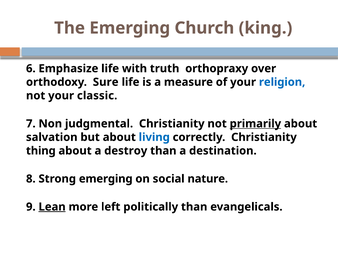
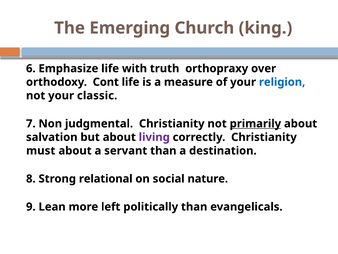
Sure: Sure -> Cont (106, 82)
living colour: blue -> purple (154, 137)
thing: thing -> must (41, 150)
destroy: destroy -> servant (126, 150)
Strong emerging: emerging -> relational (106, 178)
Lean underline: present -> none (52, 206)
